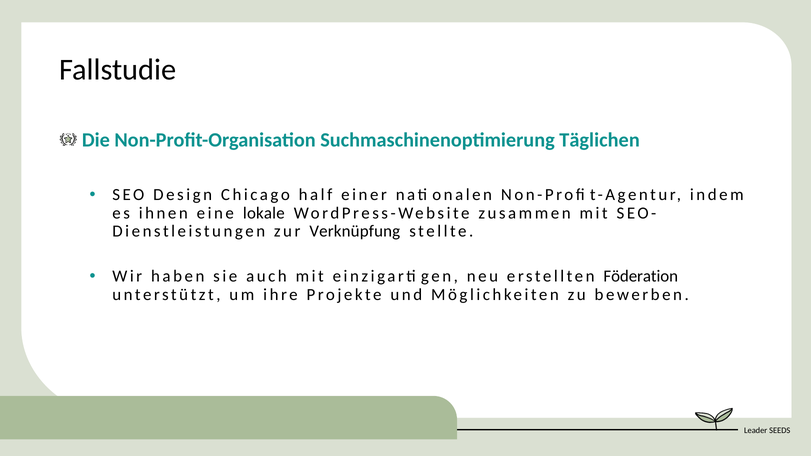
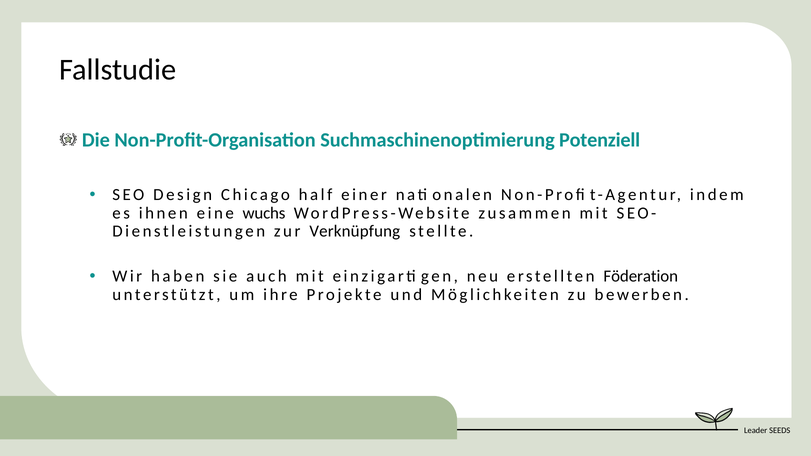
Täglichen: Täglichen -> Potenziell (600, 140)
lokale: lokale -> wuchs (264, 213)
